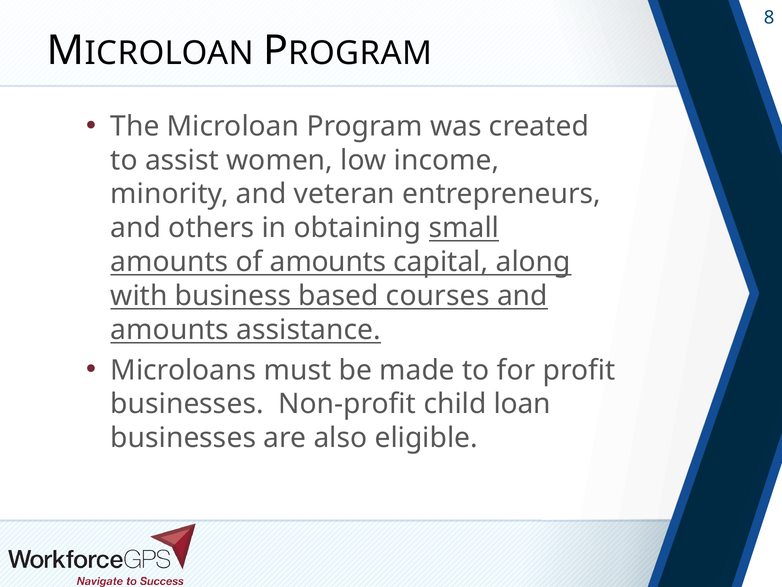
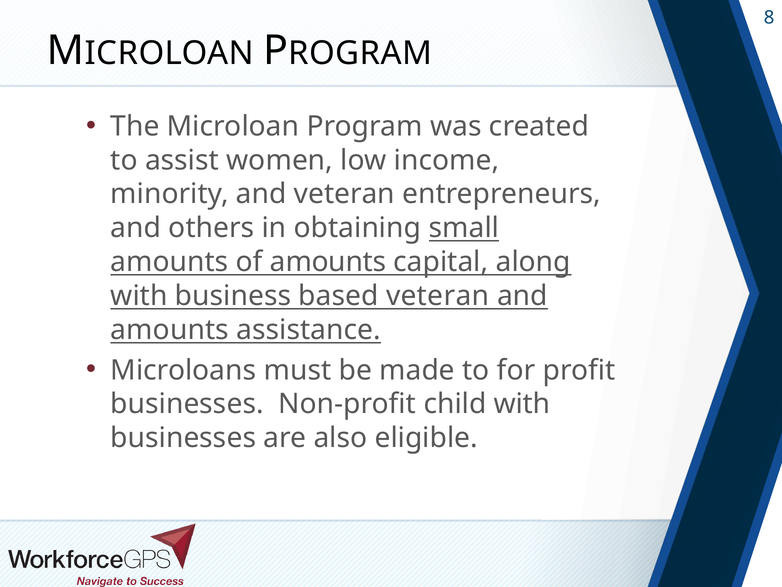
based courses: courses -> veteran (438, 296)
child loan: loan -> with (522, 404)
